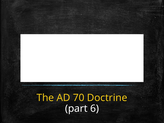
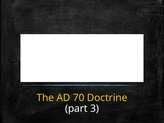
6: 6 -> 3 (95, 109)
